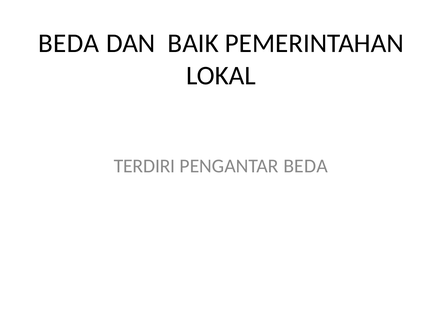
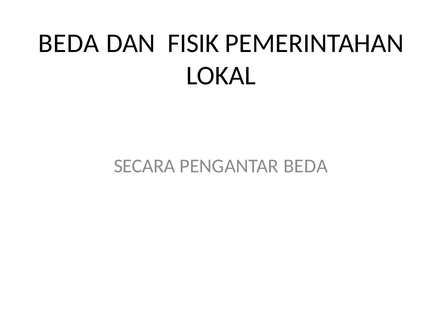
BAIK: BAIK -> FISIK (193, 43)
TERDIRI: TERDIRI -> SECARA (144, 166)
